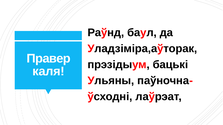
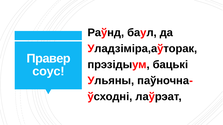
каля: каля -> соус (48, 72)
